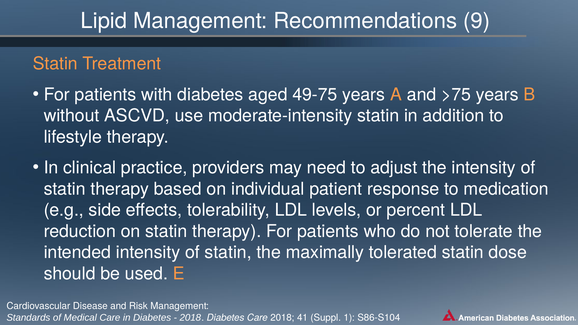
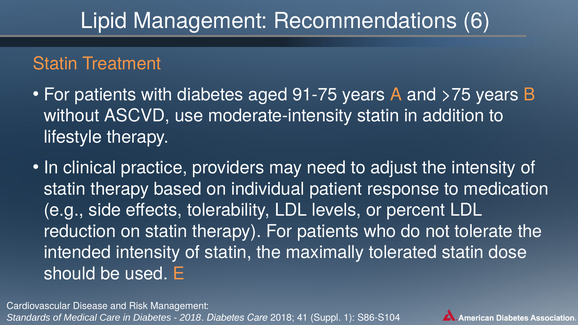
9: 9 -> 6 (477, 21)
49-75: 49-75 -> 91-75 (315, 95)
